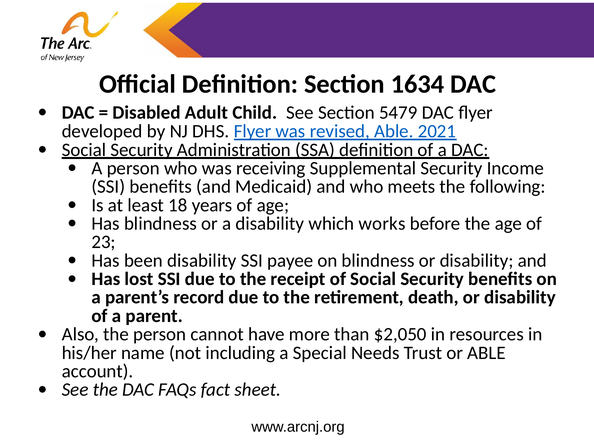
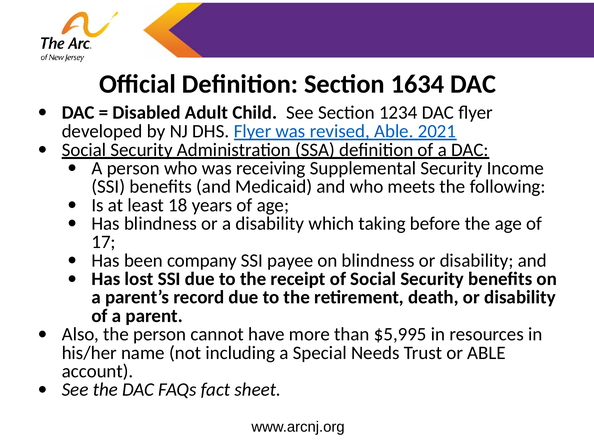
5479: 5479 -> 1234 (398, 112)
works: works -> taking (382, 223)
23: 23 -> 17 (104, 242)
been disability: disability -> company (202, 260)
$2,050: $2,050 -> $5,995 (400, 334)
